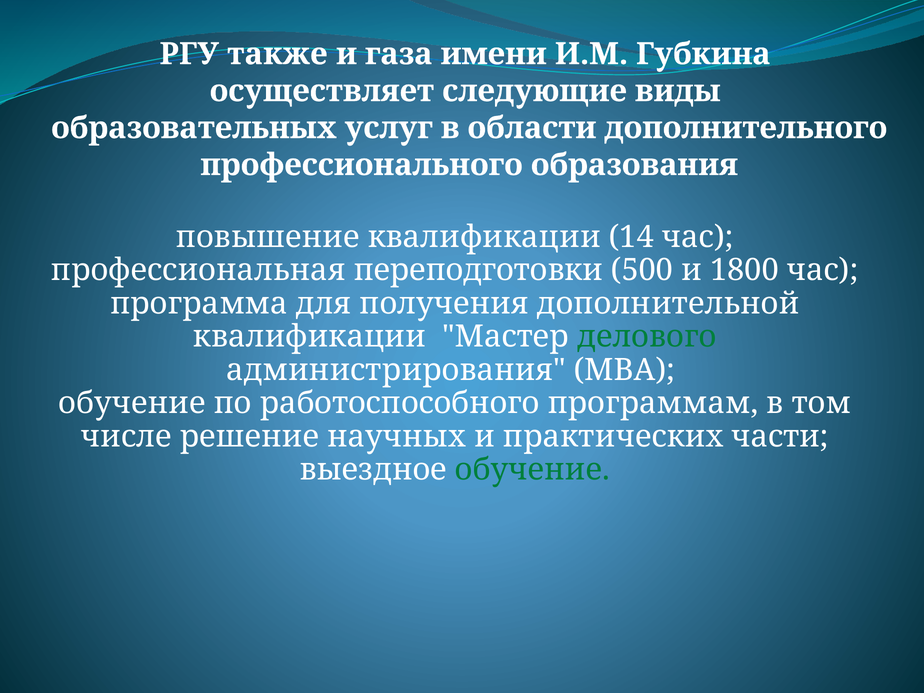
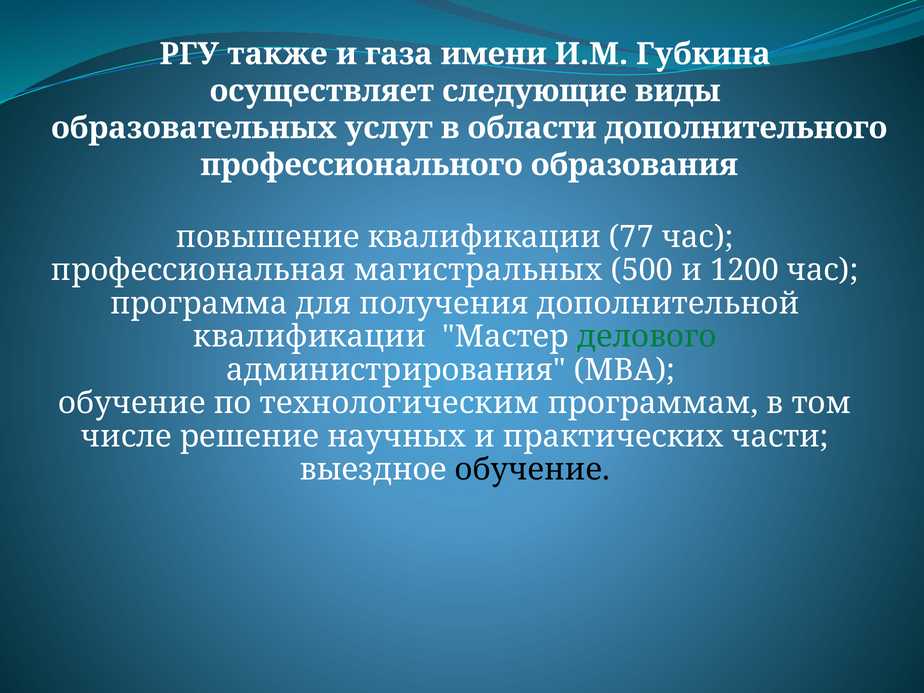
14: 14 -> 77 (631, 237)
переподготовки: переподготовки -> магистральных (478, 270)
1800: 1800 -> 1200 (744, 270)
работоспособного: работоспособного -> технологическим (400, 403)
обучение colour: green -> black (532, 470)
